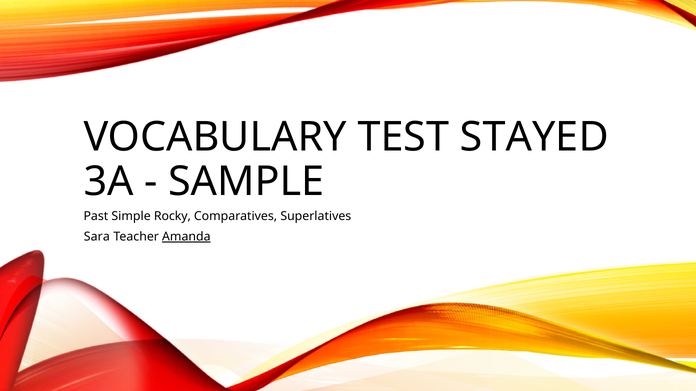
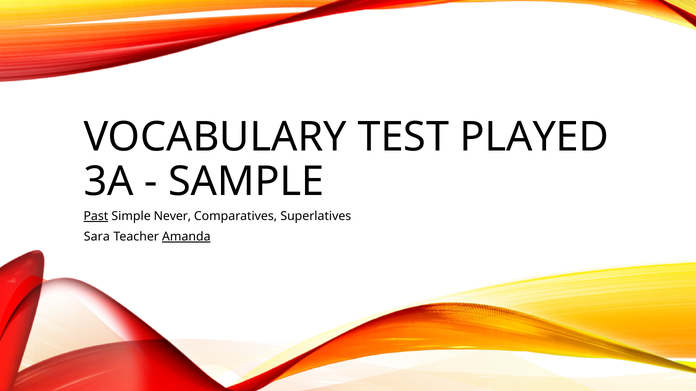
STAYED: STAYED -> PLAYED (534, 137)
Past underline: none -> present (96, 217)
Rocky: Rocky -> Never (172, 217)
